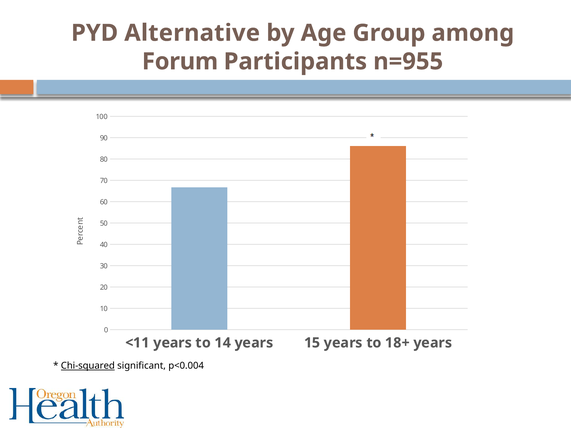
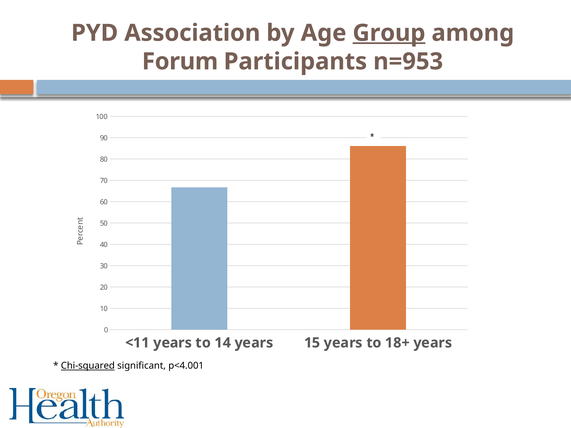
Alternative: Alternative -> Association (192, 33)
Group underline: none -> present (389, 33)
n=955: n=955 -> n=953 (408, 62)
p<0.004: p<0.004 -> p<4.001 (186, 366)
